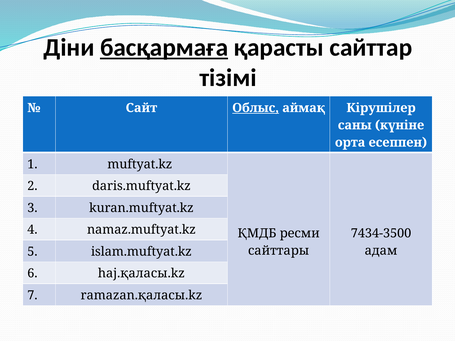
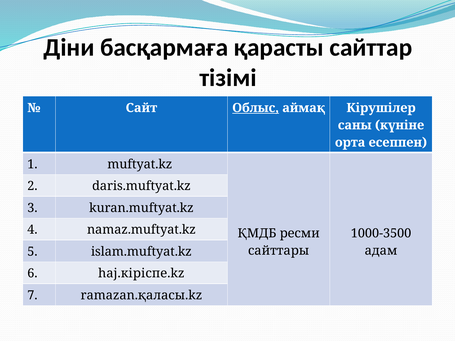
басқармаға underline: present -> none (164, 48)
7434-3500: 7434-3500 -> 1000-3500 (381, 234)
haj.қаласы.kz: haj.қаласы.kz -> haj.кіріспе.kz (141, 274)
